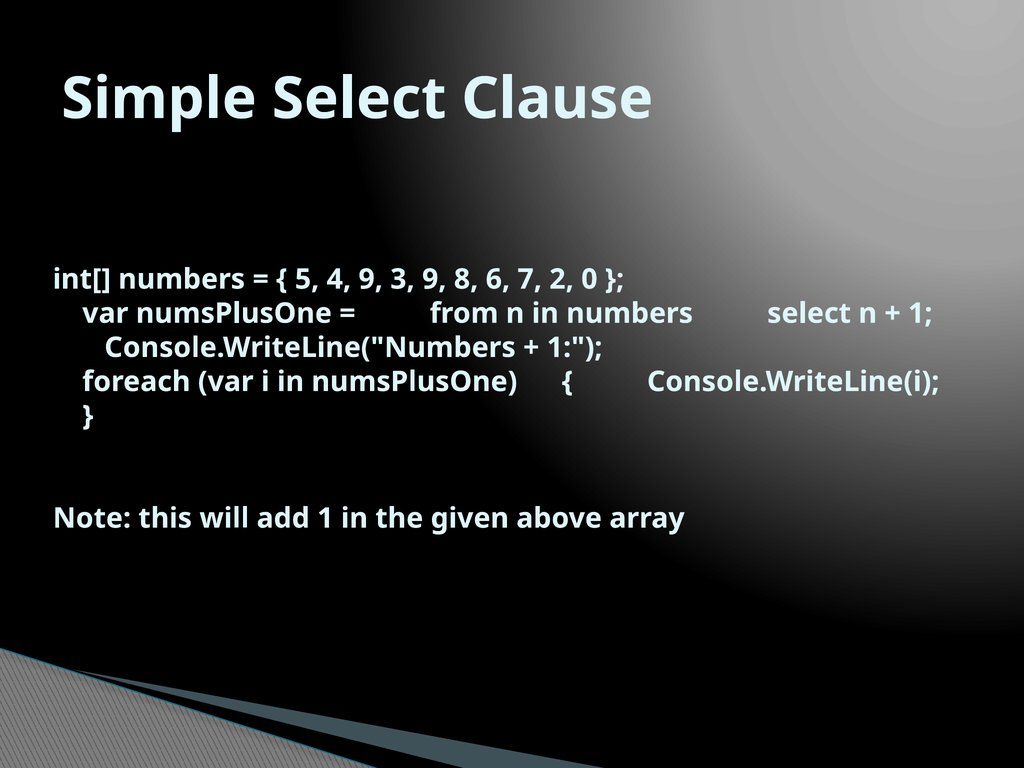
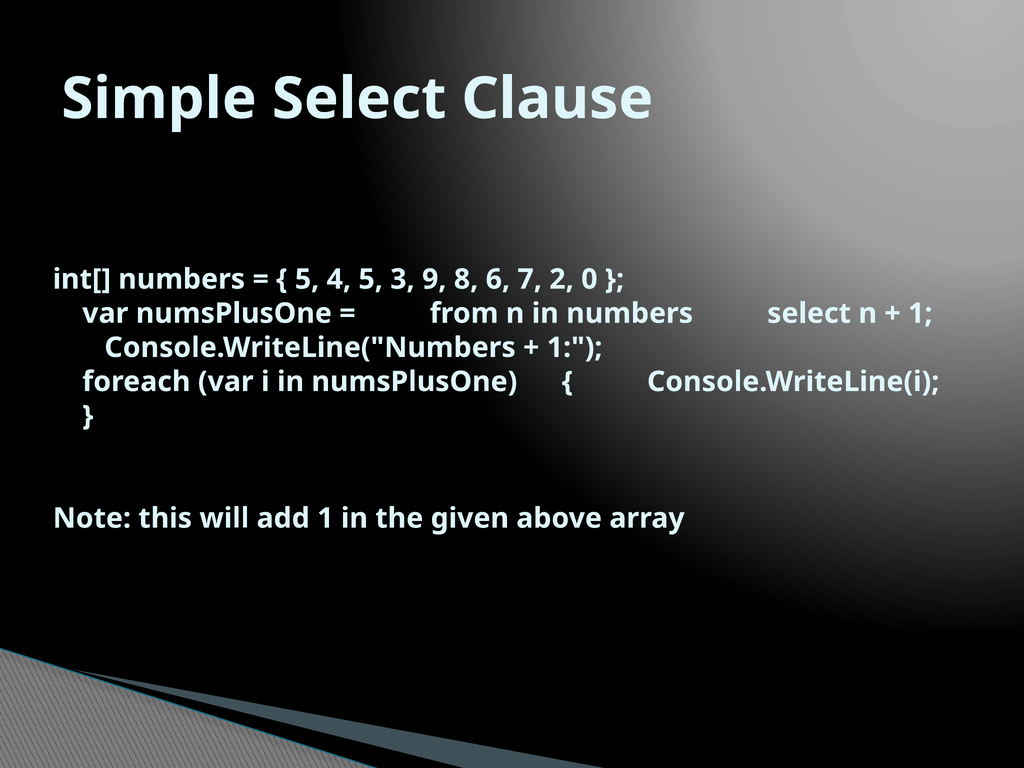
4 9: 9 -> 5 (371, 279)
